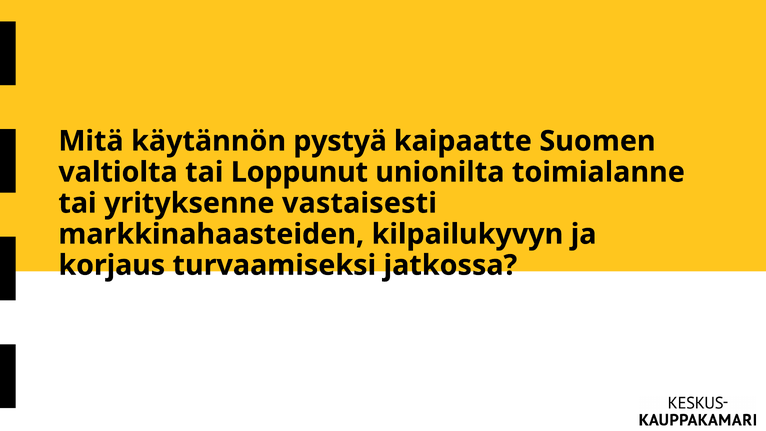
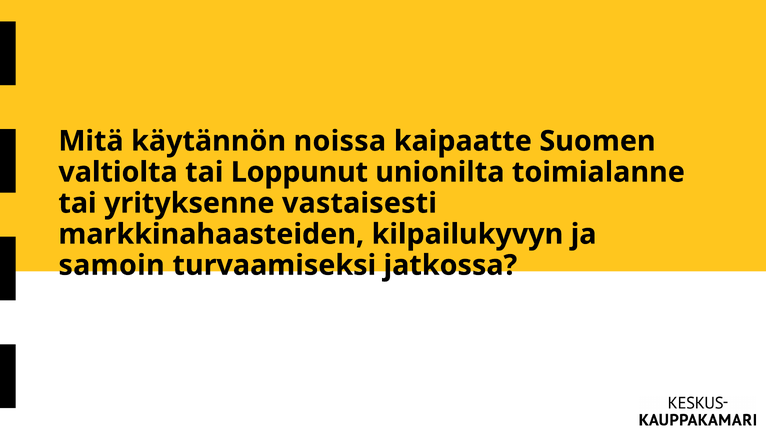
pystyä: pystyä -> noissa (340, 141)
korjaus: korjaus -> samoin (112, 265)
